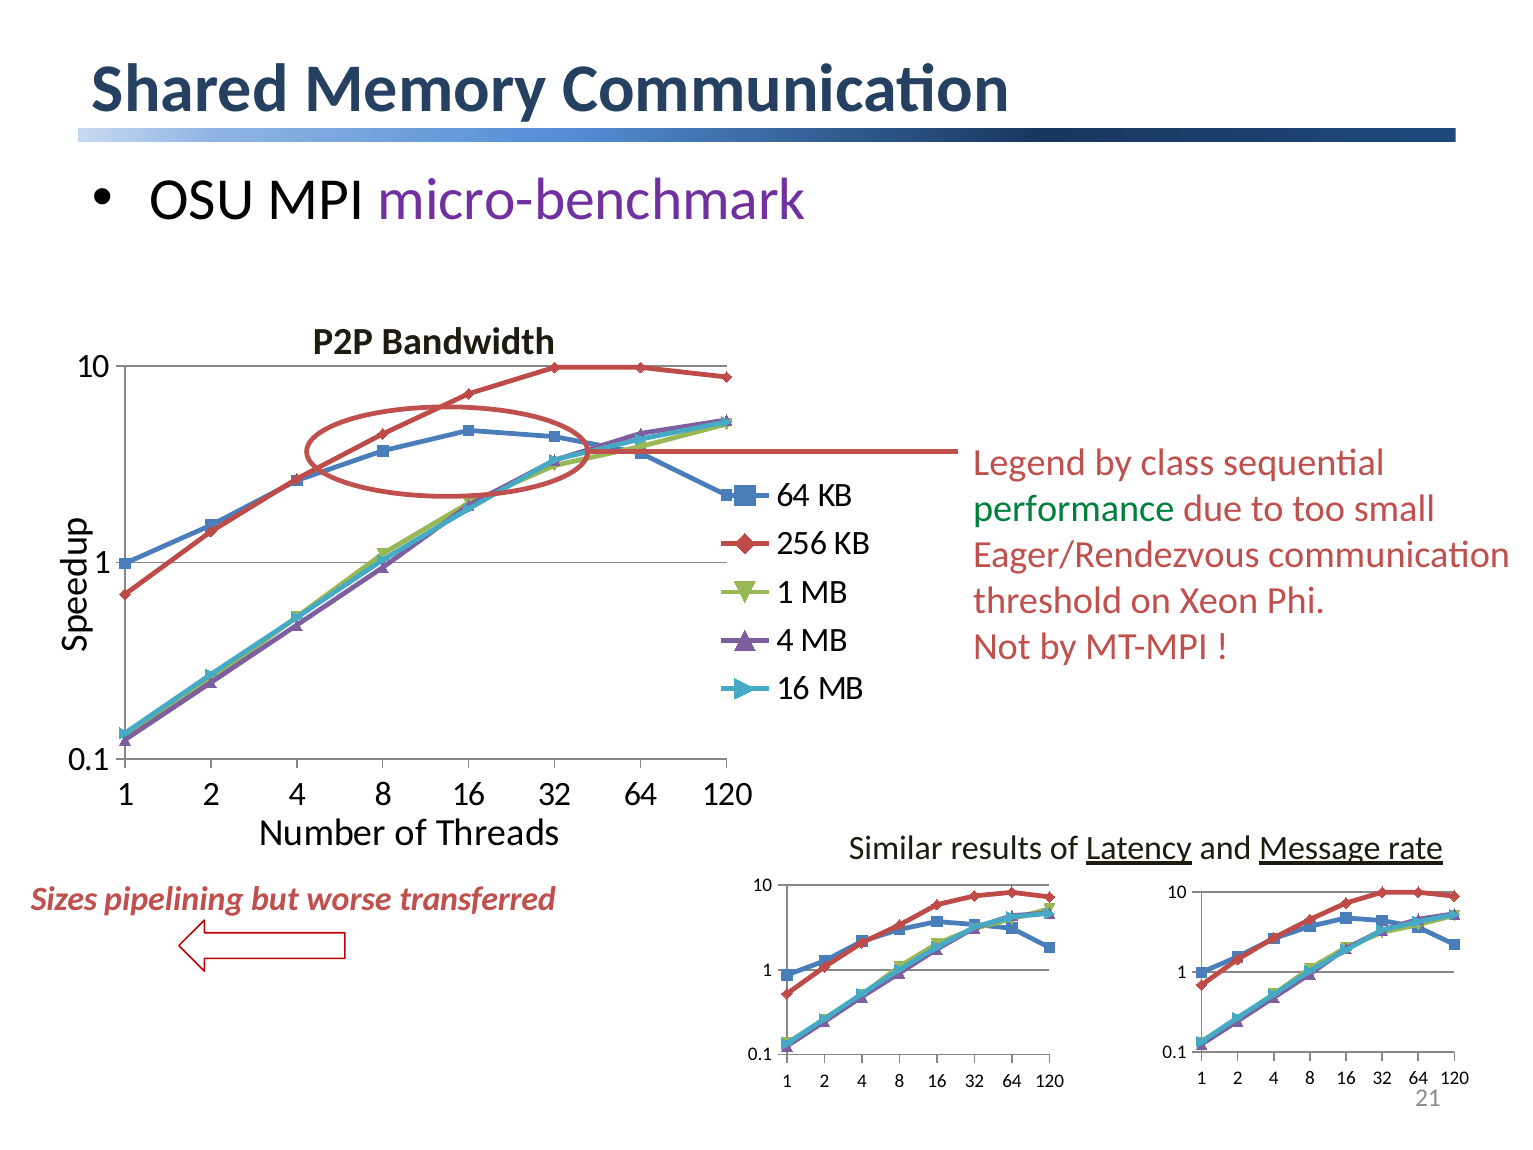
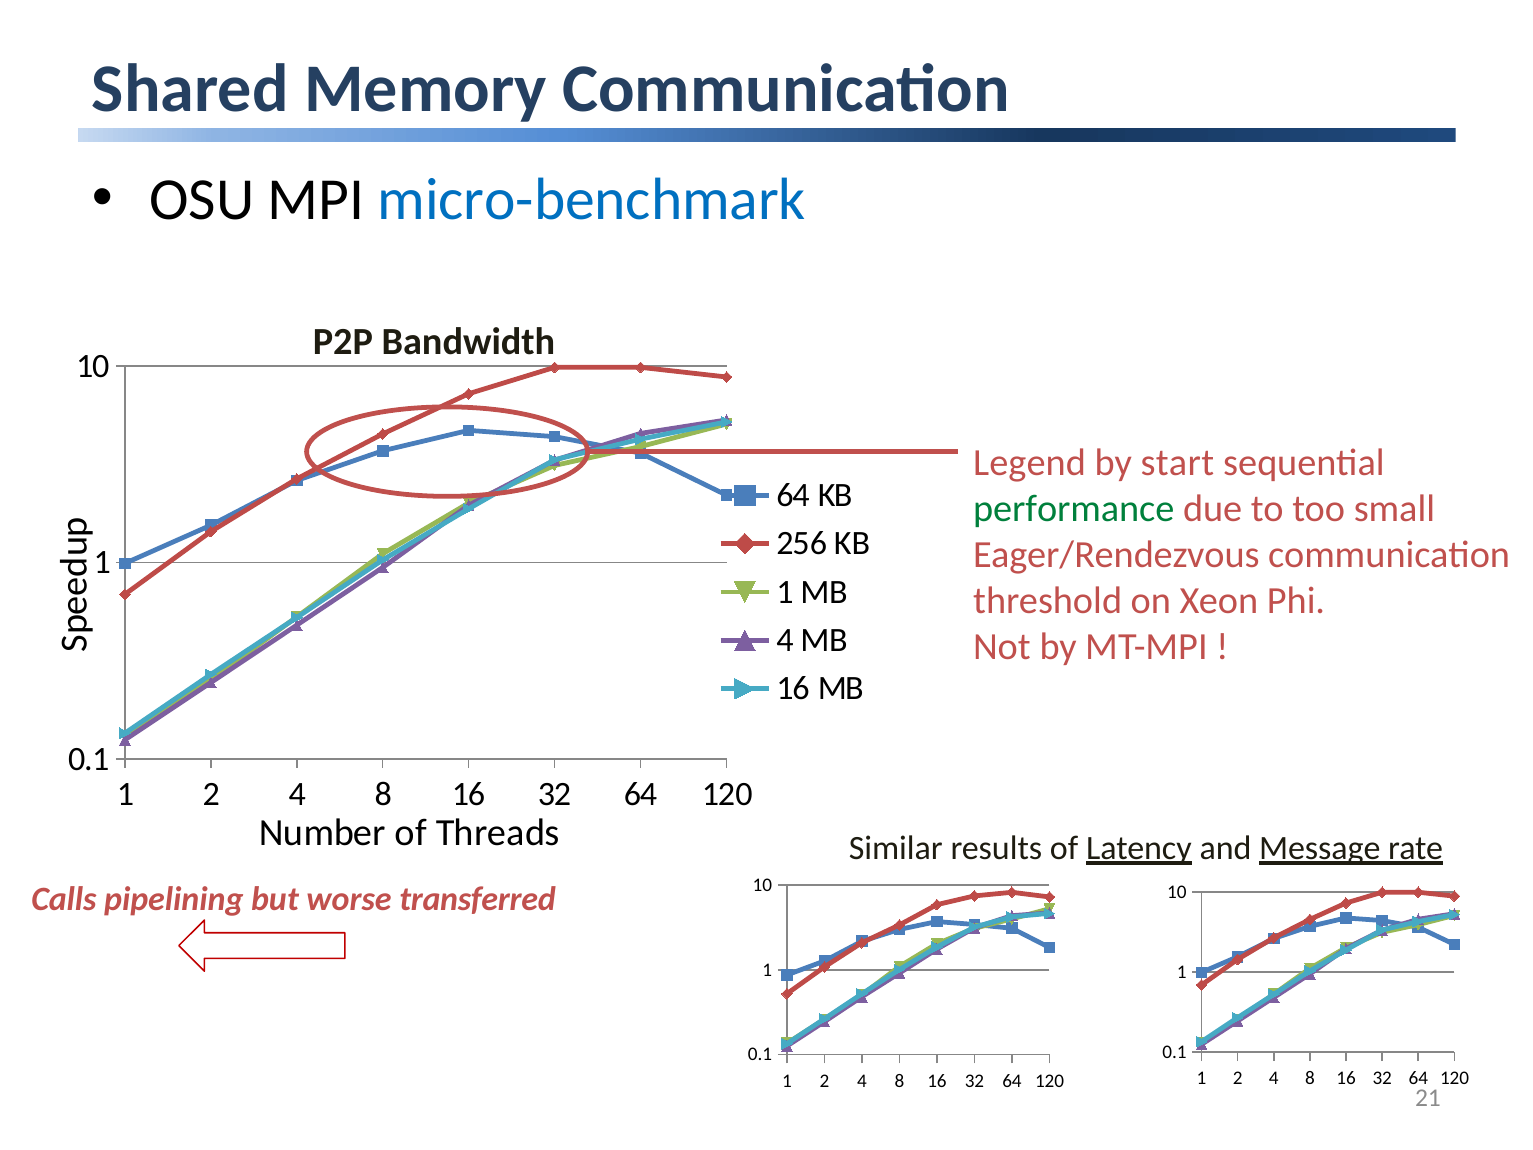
micro-benchmark colour: purple -> blue (592, 200)
class: class -> start (1177, 463)
Sizes: Sizes -> Calls (64, 899)
